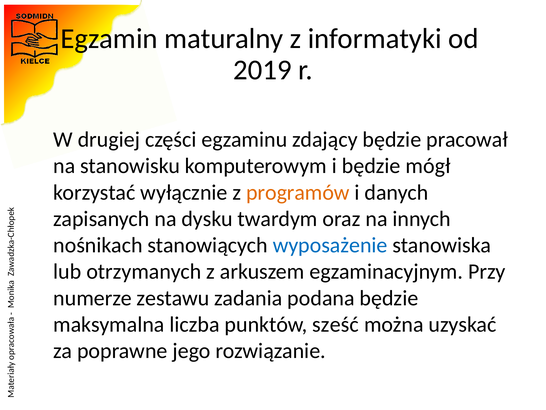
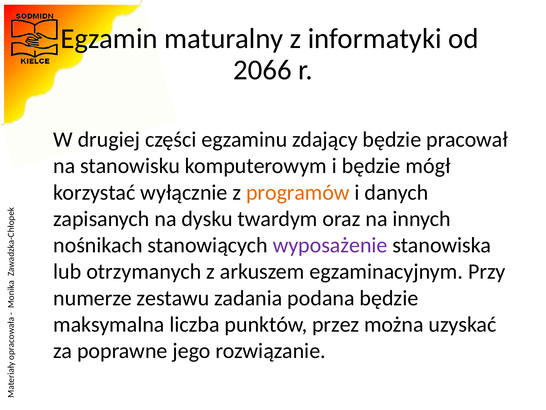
2019: 2019 -> 2066 (263, 70)
wyposażenie colour: blue -> purple (330, 245)
sześć: sześć -> przez (336, 324)
